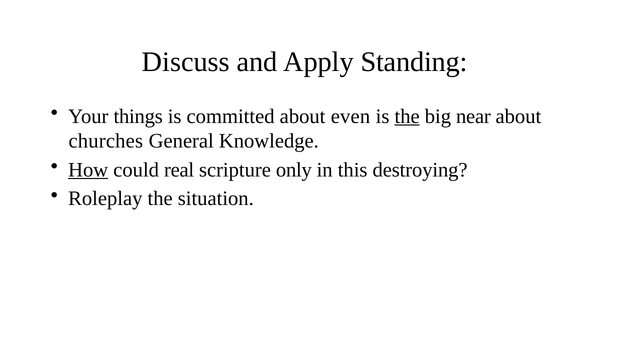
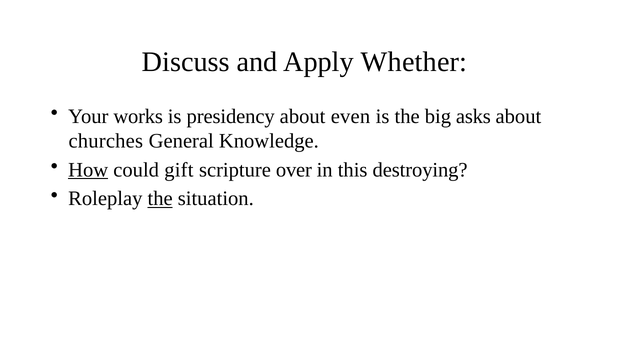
Standing: Standing -> Whether (414, 62)
things: things -> works (138, 116)
committed: committed -> presidency (231, 116)
the underline: present -> none (407, 116)
near: near -> asks (473, 116)
real: real -> gift (179, 170)
only: only -> over (294, 170)
the underline: none -> present (160, 199)
